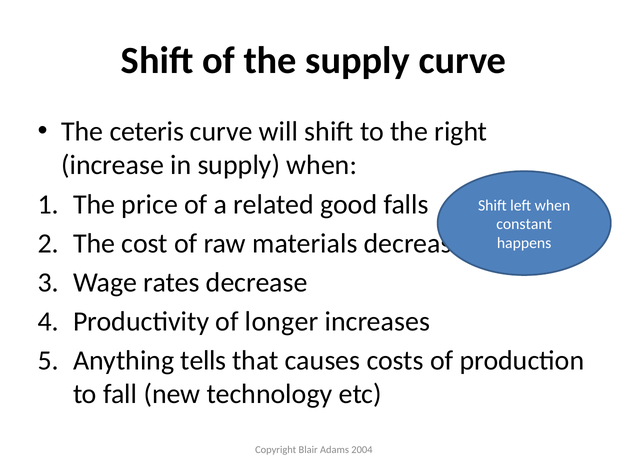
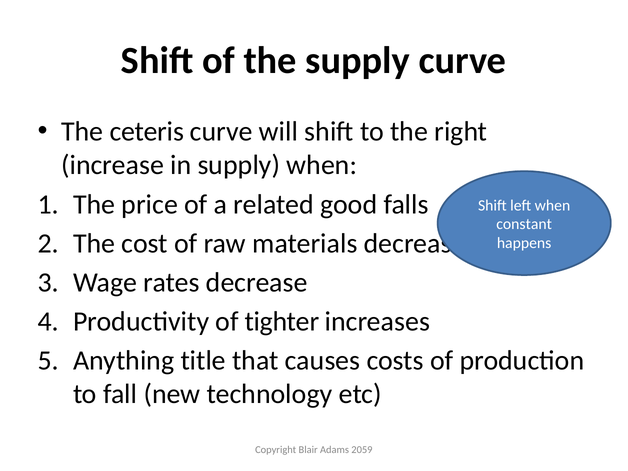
longer: longer -> tighter (282, 322)
tells: tells -> title (203, 361)
2004: 2004 -> 2059 (362, 450)
